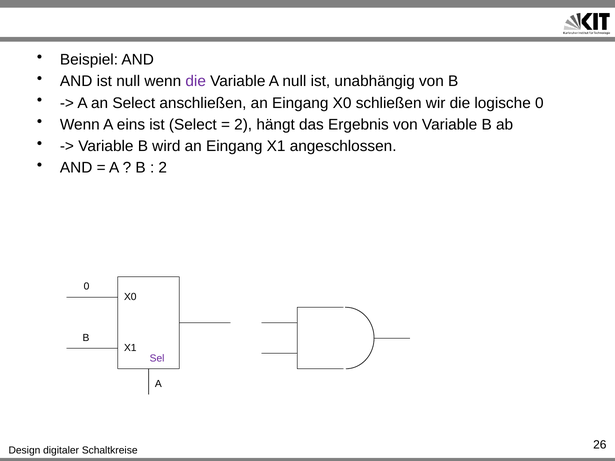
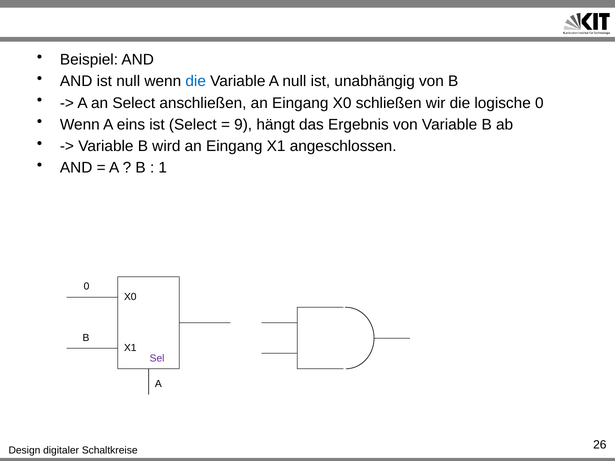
die colour: purple -> blue (196, 81)
2: 2 -> 9 (243, 125)
2: 2 -> 1 (163, 168)
